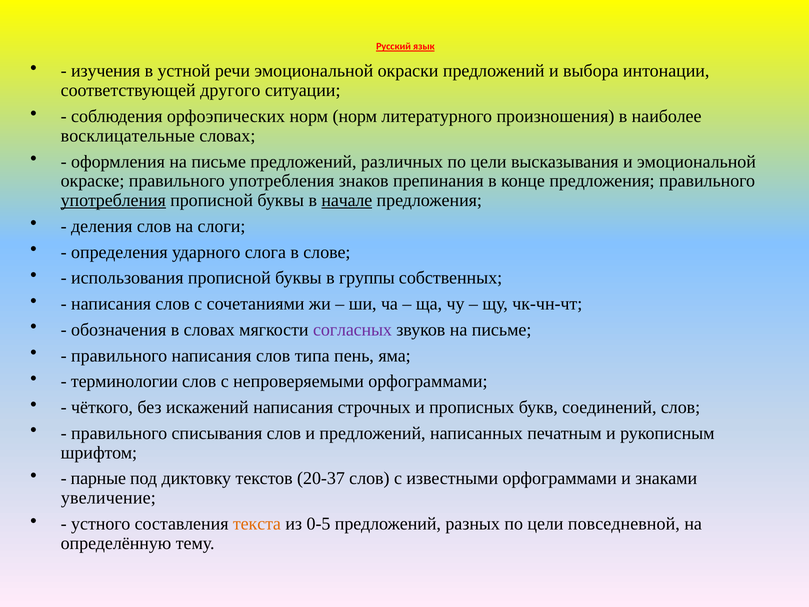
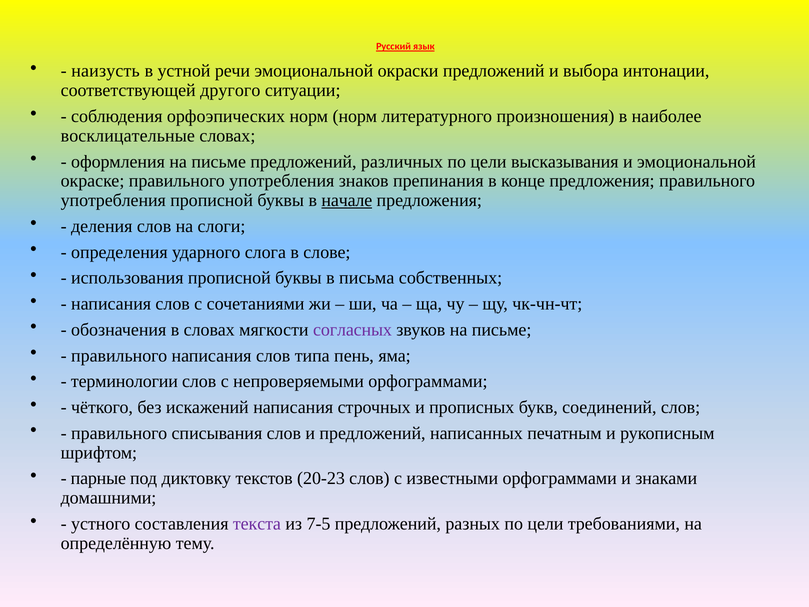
изучения: изучения -> наизусть (106, 71)
употребления underline: present -> none (113, 200)
группы: группы -> письма (367, 278)
20-37: 20-37 -> 20-23 (321, 478)
увеличение: увеличение -> домашними (108, 498)
текста colour: orange -> purple (257, 524)
0-5: 0-5 -> 7-5 (319, 524)
повседневной: повседневной -> требованиями (624, 524)
